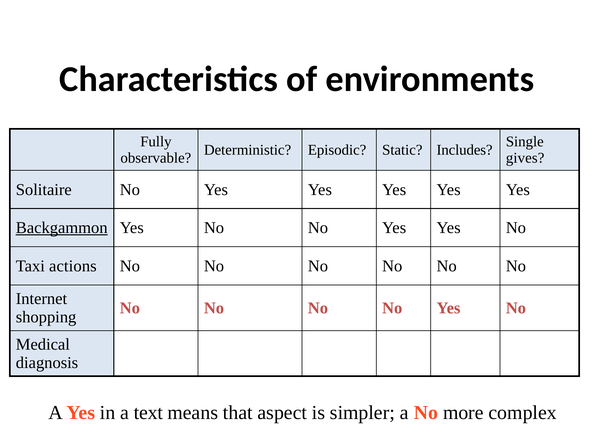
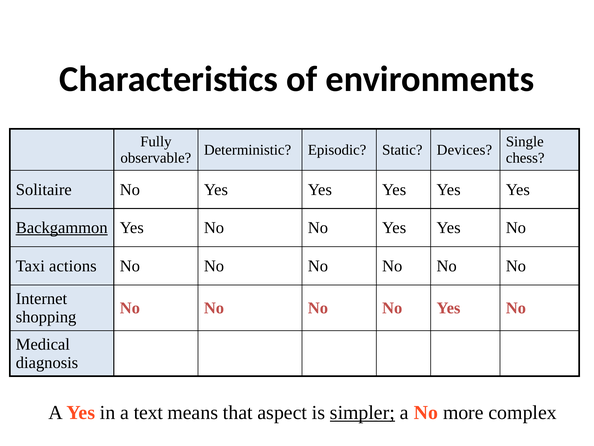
Includes: Includes -> Devices (464, 150)
gives: gives -> chess (525, 158)
simpler underline: none -> present (362, 412)
